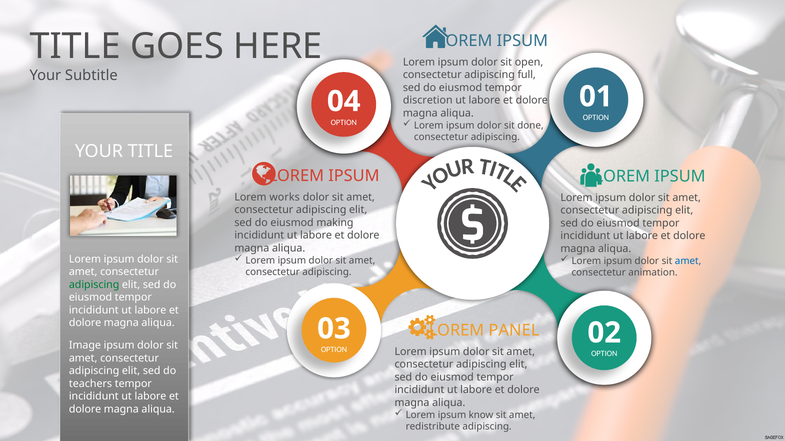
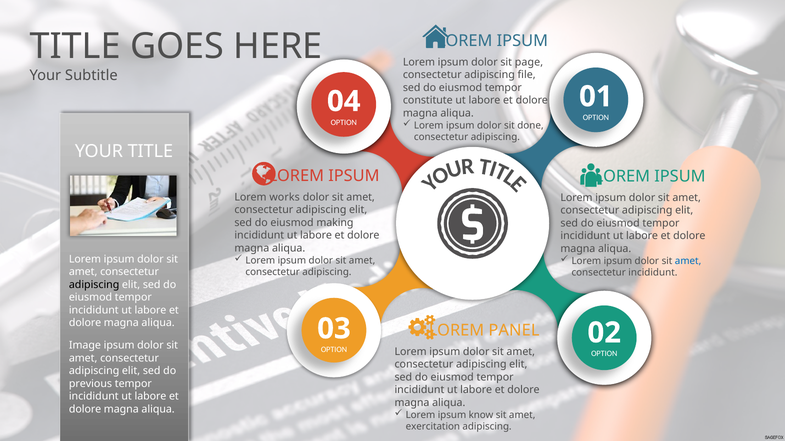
open: open -> page (529, 62)
full: full -> file (527, 75)
discretion: discretion -> constitute (428, 101)
consectetur animation: animation -> incididunt (653, 273)
adipiscing colour: green -> black (94, 285)
teachers: teachers -> previous (90, 384)
redistribute: redistribute -> exercitation (433, 427)
